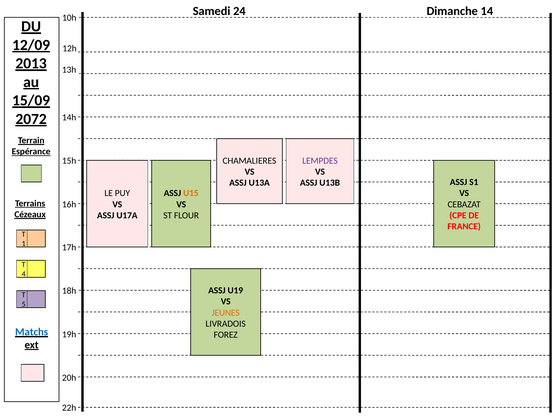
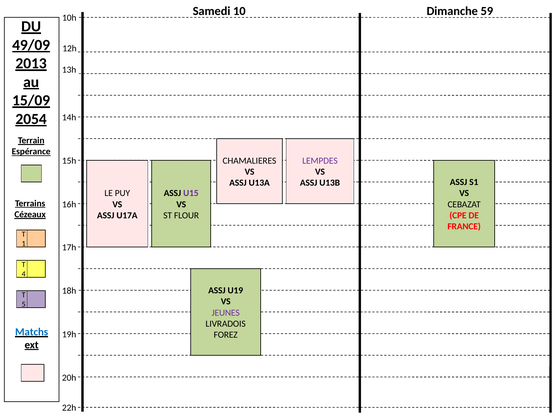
24: 24 -> 10 (239, 11)
14: 14 -> 59 (487, 11)
12/09: 12/09 -> 49/09 (31, 45)
2072: 2072 -> 2054 (31, 119)
U15 colour: orange -> purple (191, 193)
JEUNES colour: orange -> purple (226, 313)
